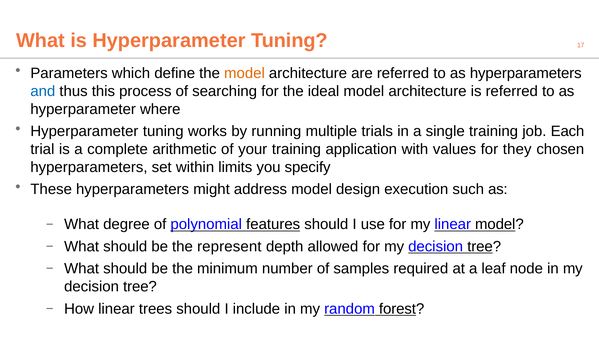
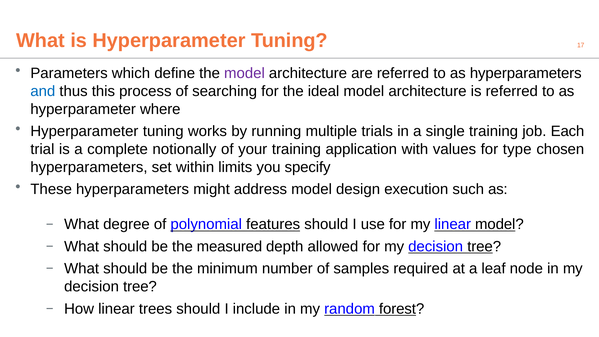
model colour: orange -> purple (244, 73)
arithmetic: arithmetic -> notionally (184, 149)
they: they -> type (517, 149)
represent: represent -> measured (229, 246)
